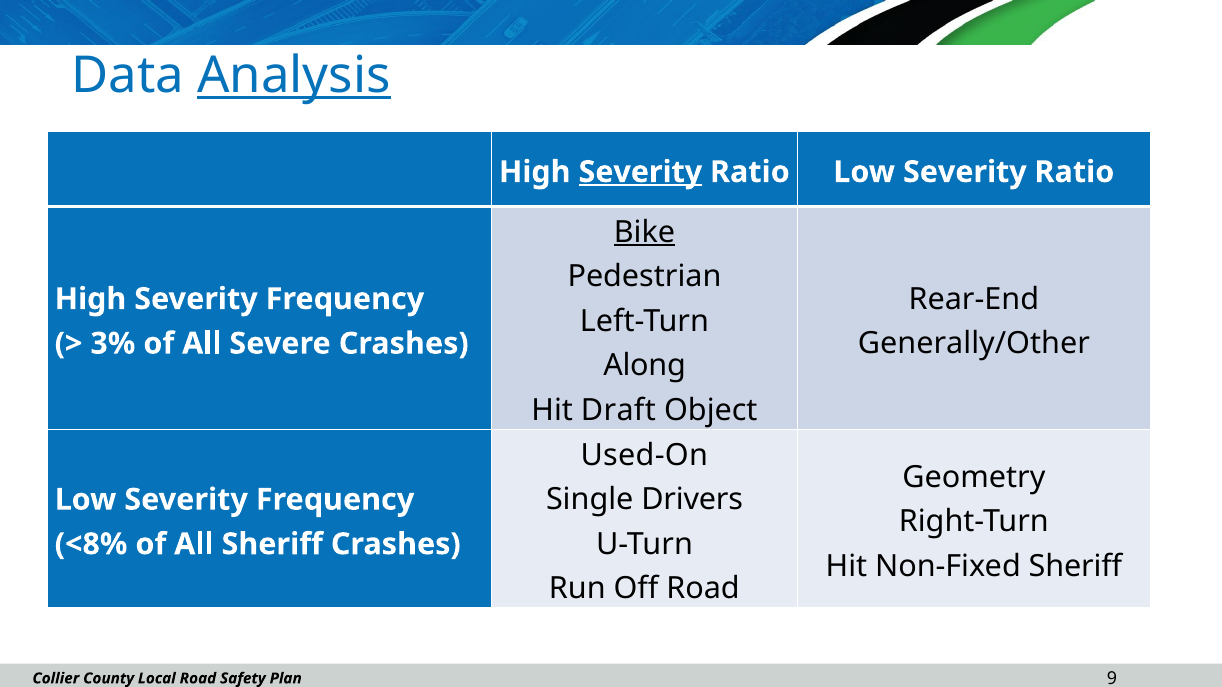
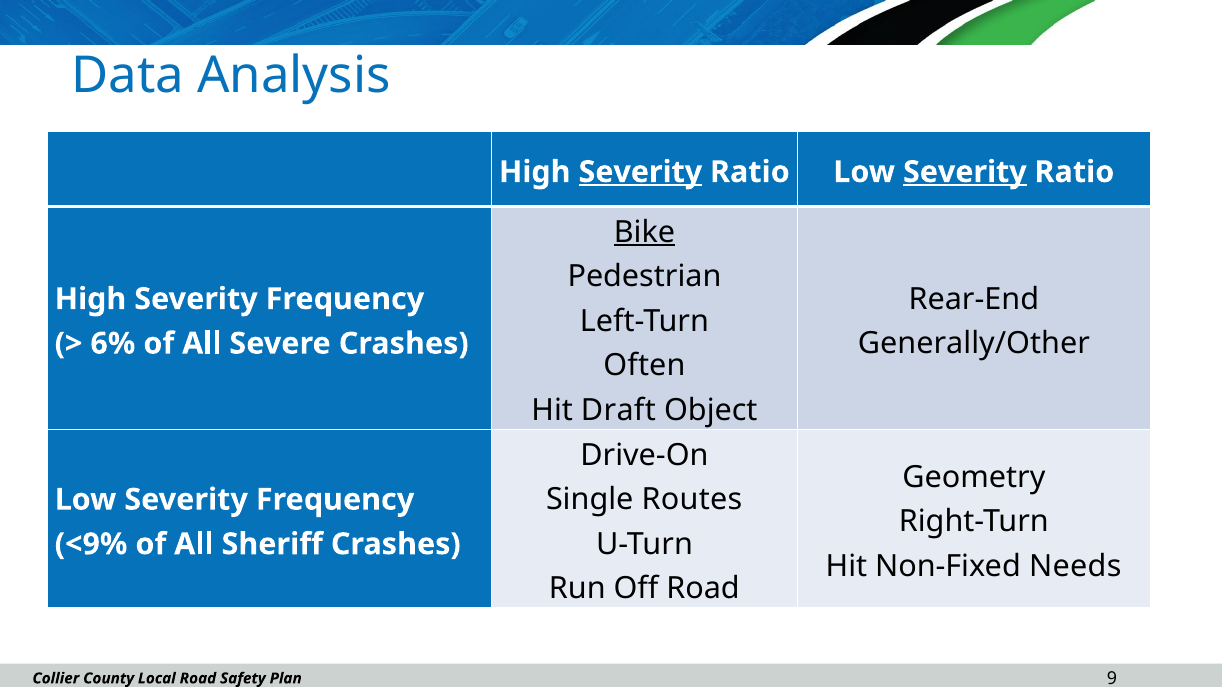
Analysis underline: present -> none (294, 76)
Severity underline: none -> present (965, 172)
3%: 3% -> 6% (113, 344)
Along: Along -> Often (644, 366)
Used-On: Used-On -> Drive-On (644, 455)
Drivers: Drivers -> Routes (692, 500)
<8%: <8% -> <9% (91, 544)
Non-Fixed Sheriff: Sheriff -> Needs (1075, 567)
